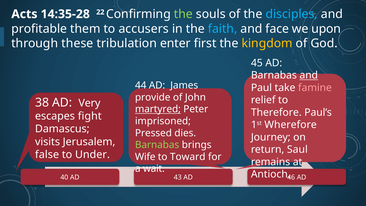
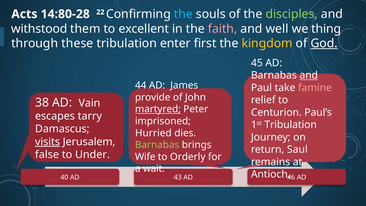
14:35-28: 14:35-28 -> 14:80-28 (65, 14)
the colour: light green -> light blue (183, 14)
disciples colour: light blue -> light green (292, 14)
profitable: profitable -> withstood (39, 29)
accusers: accusers -> excellent (144, 29)
faith colour: light blue -> pink (223, 29)
face: face -> well (277, 29)
upon: upon -> thing (326, 29)
God underline: none -> present (324, 43)
Very: Very -> Vain (89, 103)
Therefore: Therefore -> Centurion (276, 112)
fight: fight -> tarry (90, 116)
1st Wherefore: Wherefore -> Tribulation (291, 125)
Pressed: Pressed -> Hurried (153, 133)
visits underline: none -> present (48, 142)
Toward: Toward -> Orderly (188, 157)
